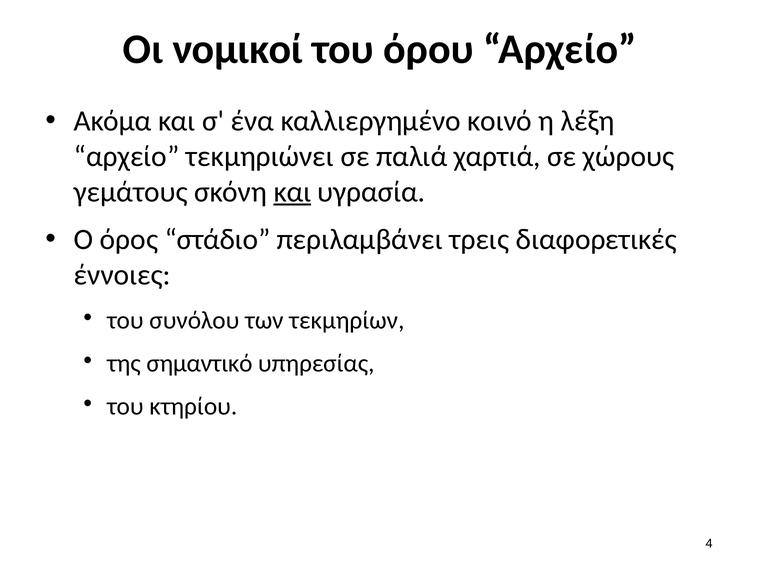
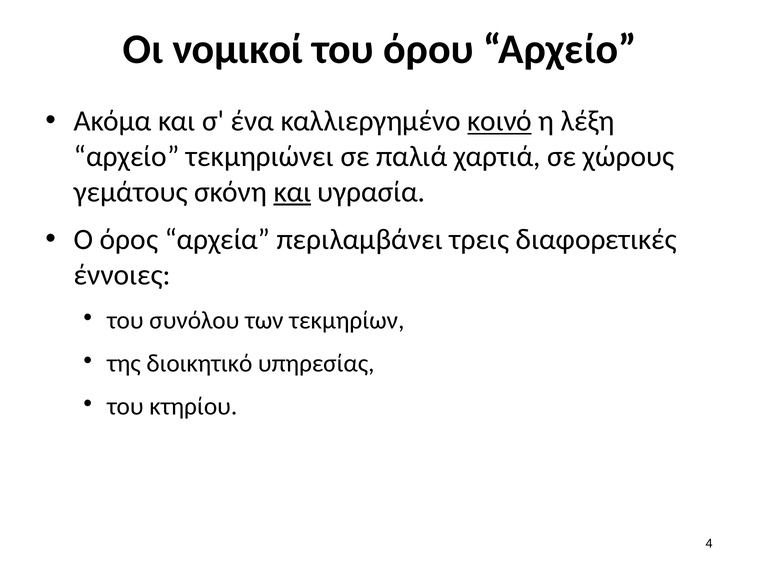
κοινό underline: none -> present (500, 121)
στάδιο: στάδιο -> αρχεία (217, 240)
σημαντικό: σημαντικό -> διοικητικό (199, 363)
